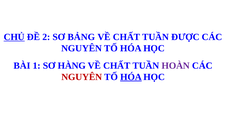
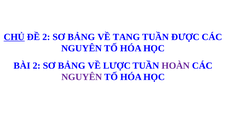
CHẤT: CHẤT -> TANG (126, 37)
BÀI 1: 1 -> 2 (37, 66)
HÀNG: HÀNG -> BẢNG (72, 66)
CHẤT: CHẤT -> LƯỢC (117, 66)
NGUYÊN colour: red -> purple (82, 77)
HÓA underline: present -> none (131, 77)
